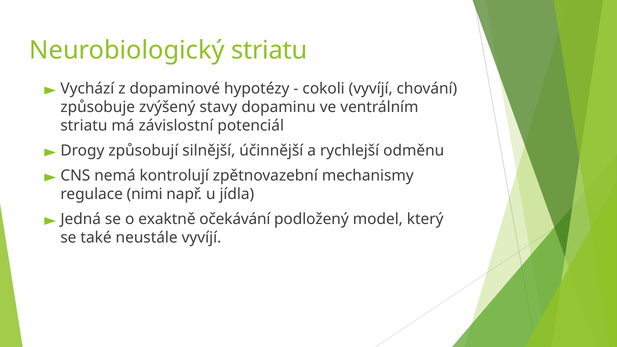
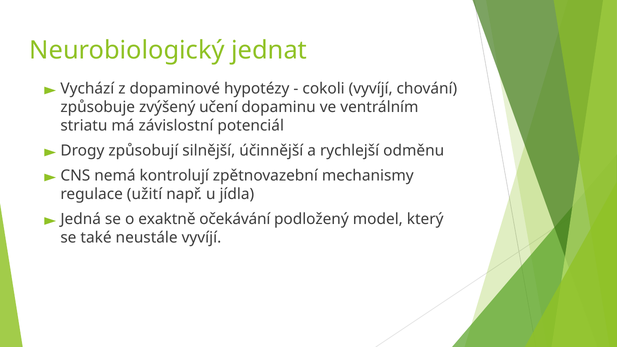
Neurobiologický striatu: striatu -> jednat (269, 50)
stavy: stavy -> učení (218, 107)
nimi: nimi -> užití (145, 194)
